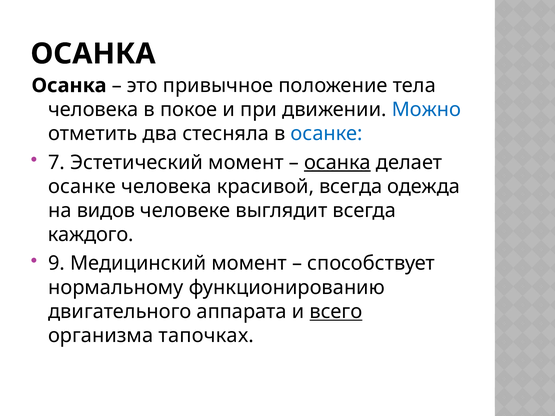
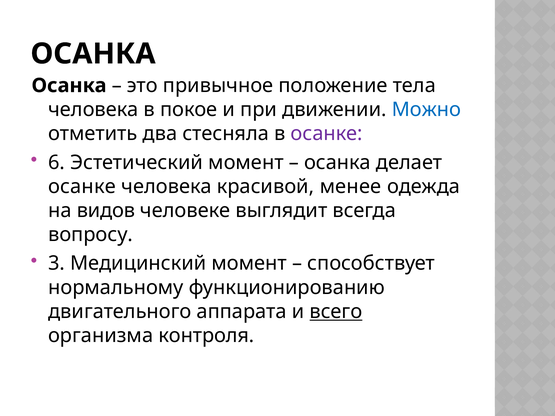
осанке colour: blue -> purple (327, 134)
7: 7 -> 6 (57, 163)
осанка underline: present -> none (337, 163)
красивой всегда: всегда -> менее (351, 187)
каждого: каждого -> вопросу (91, 235)
9: 9 -> 3 (57, 264)
тапочках: тапочках -> контроля (206, 336)
